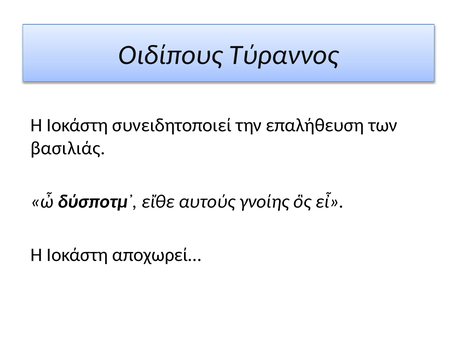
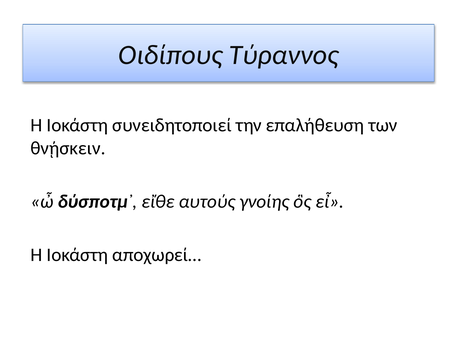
βασιλιάς: βασιλιάς -> θνῄσκειν (68, 148)
